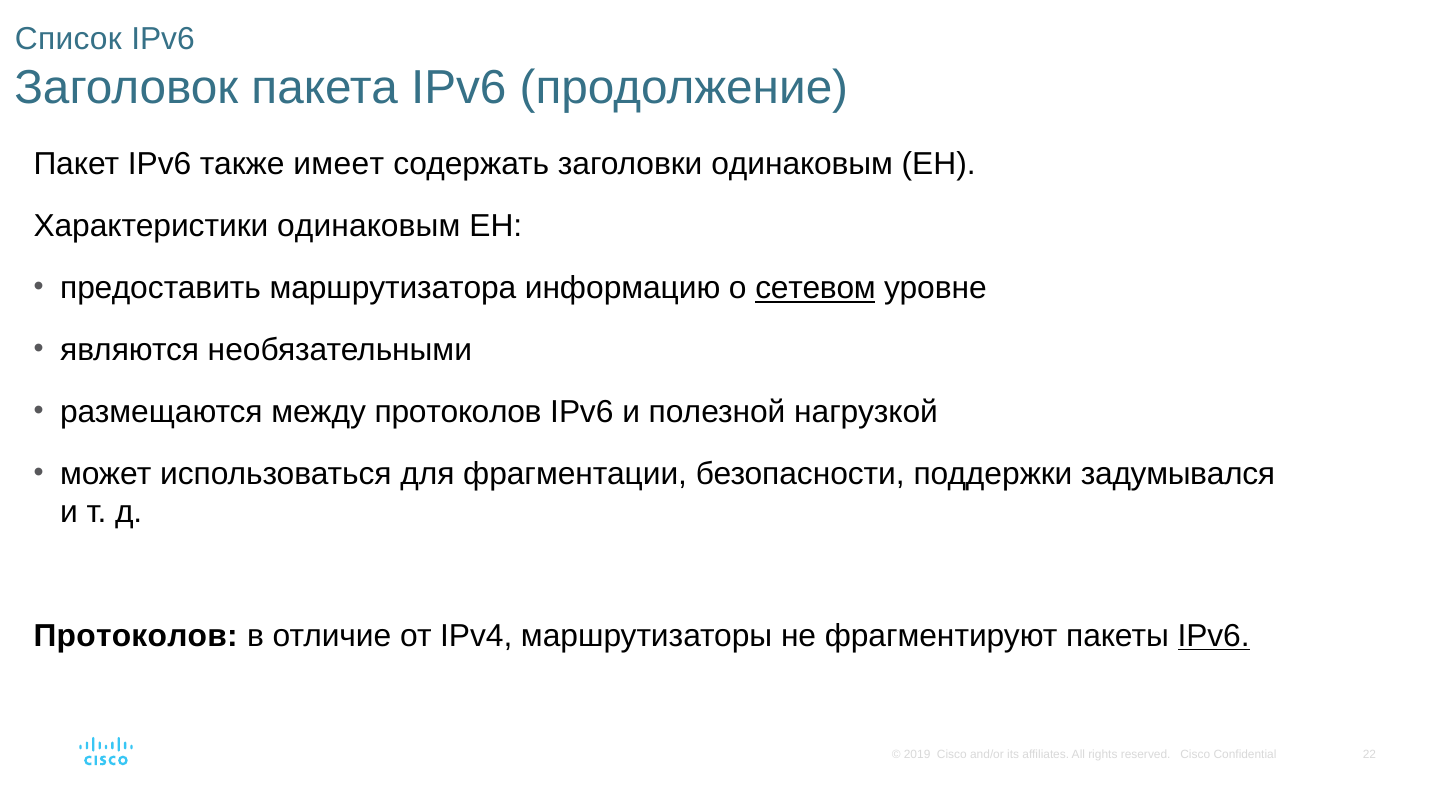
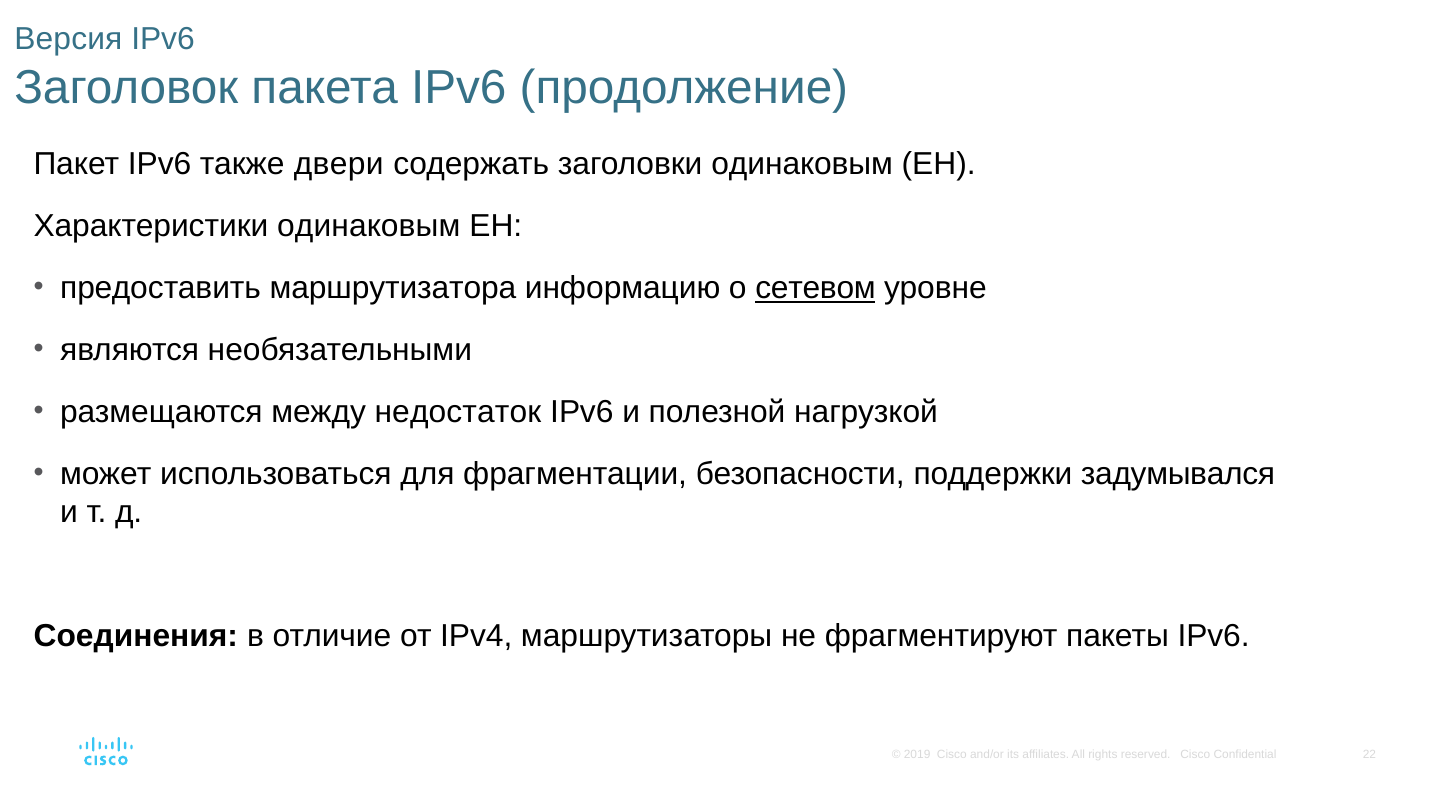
Список: Список -> Версия (68, 39)
имеет: имеет -> двери (339, 164)
между протоколов: протоколов -> недостаток (458, 412)
Протоколов: Протоколов -> Соединения (136, 636)
IPv6 underline: present -> none (1214, 636)
